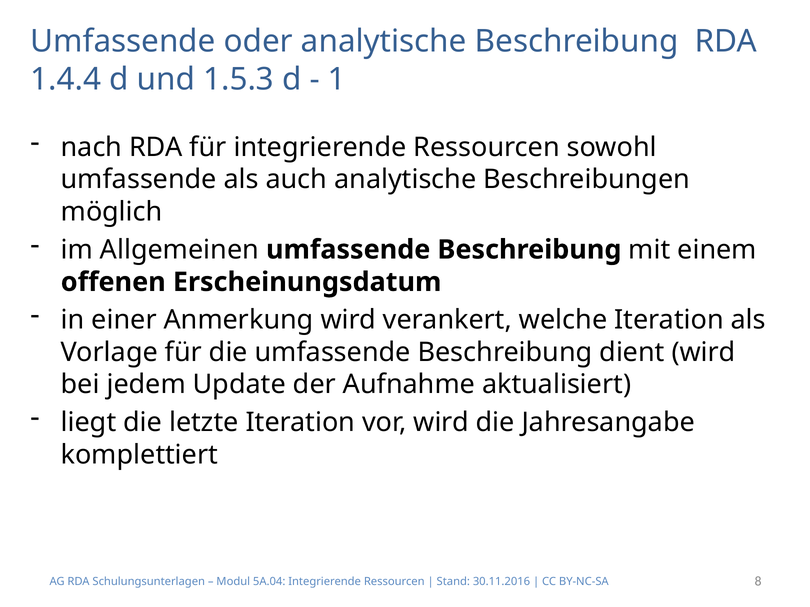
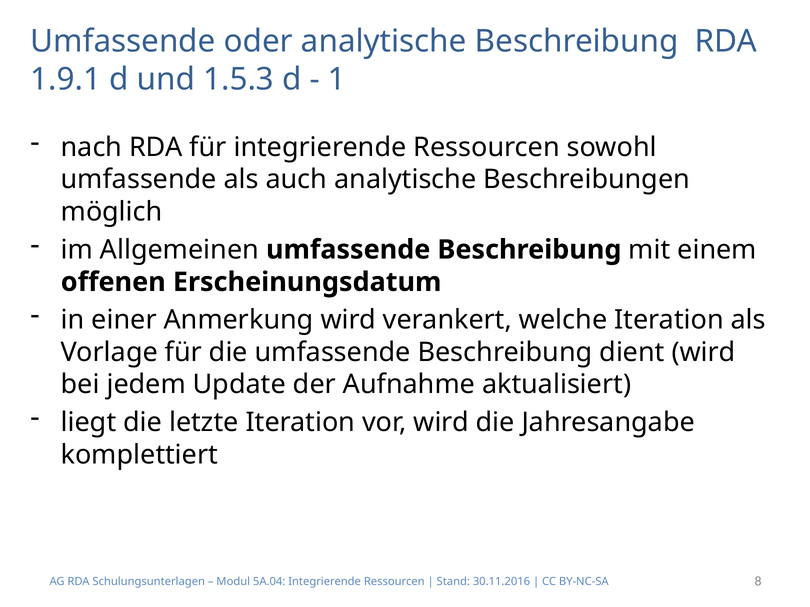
1.4.4: 1.4.4 -> 1.9.1 (66, 79)
